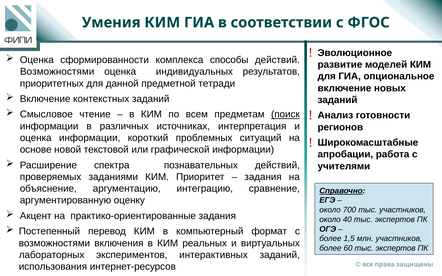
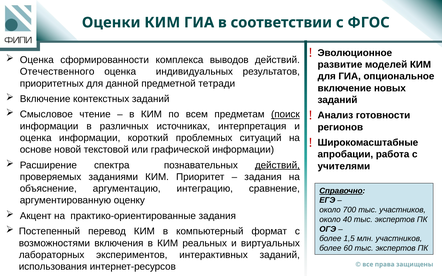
Умения: Умения -> Оценки (111, 23)
способы: способы -> выводов (229, 60)
Возможностями: Возможностями -> Отечественного (57, 72)
действий underline: none -> present (277, 165)
